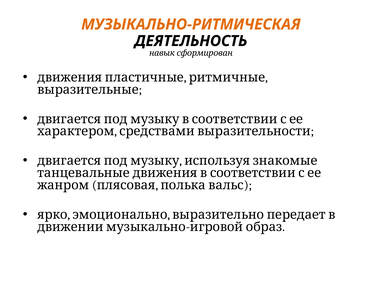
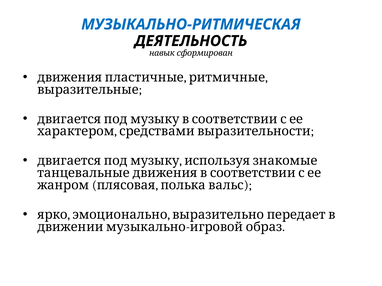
МУЗЫКАЛЬНО-РИТМИЧЕСКАЯ colour: orange -> blue (191, 24)
